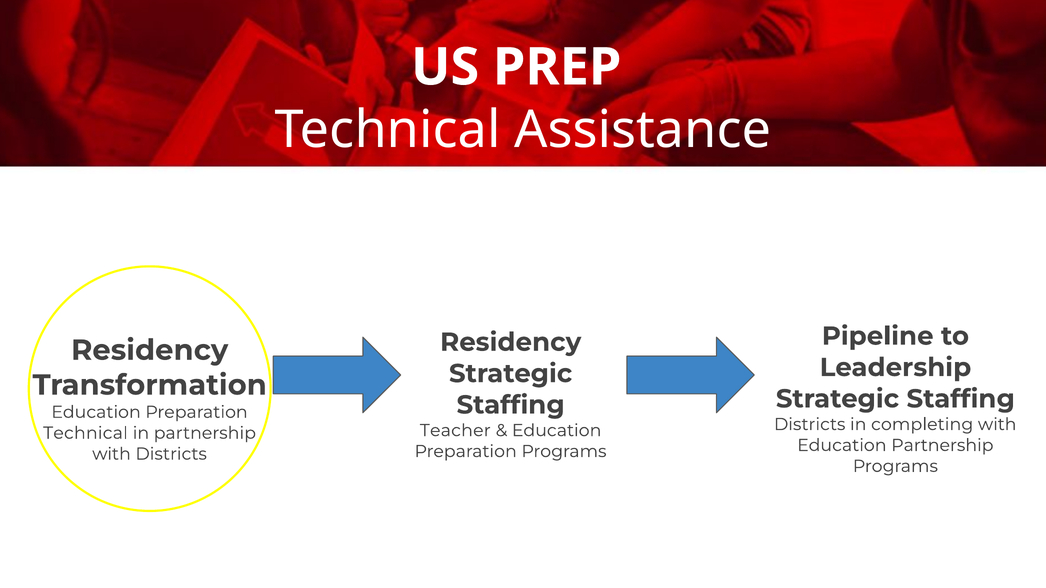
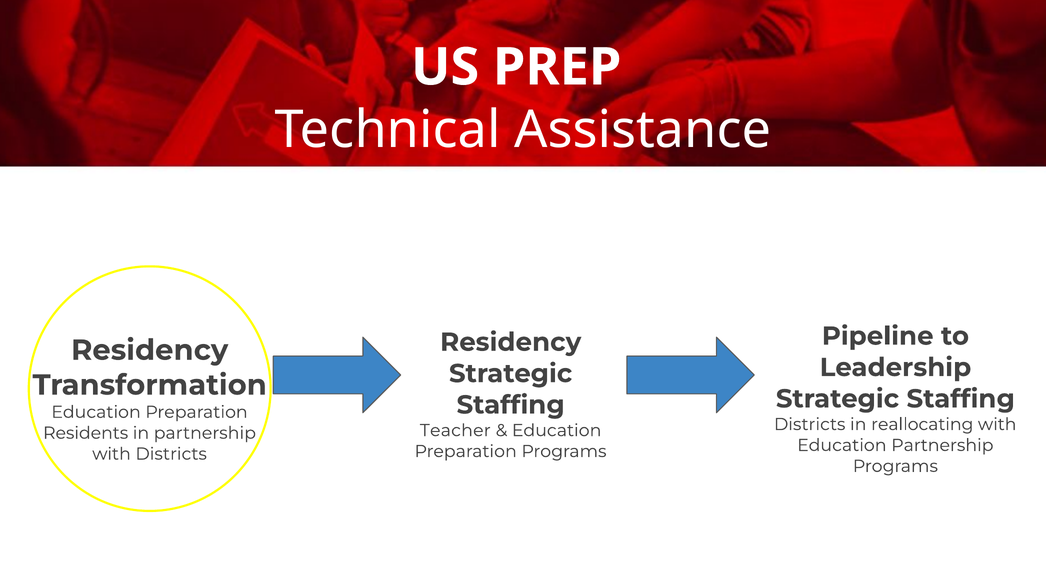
completing: completing -> reallocating (922, 425)
Technical: Technical -> Residents (86, 433)
